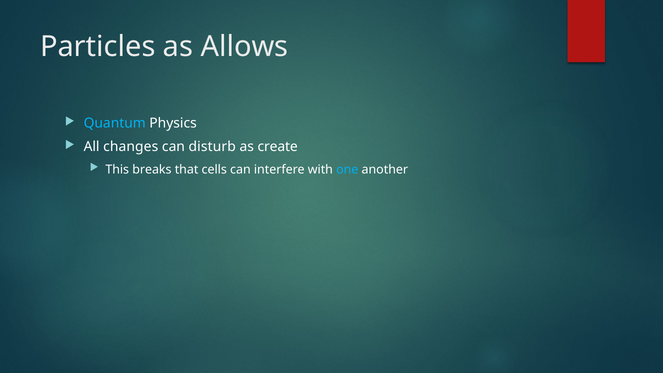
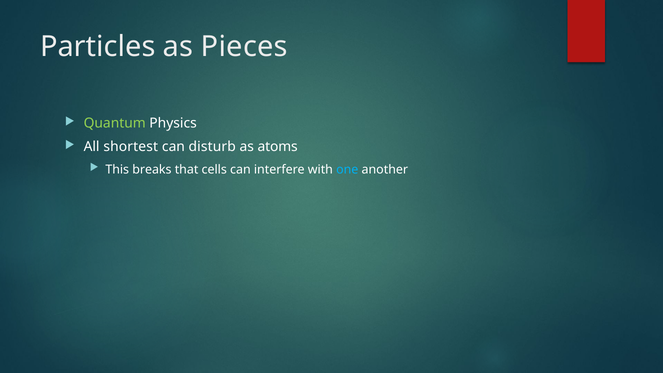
Allows: Allows -> Pieces (244, 47)
Quantum colour: light blue -> light green (115, 123)
changes: changes -> shortest (131, 147)
create: create -> atoms (278, 147)
